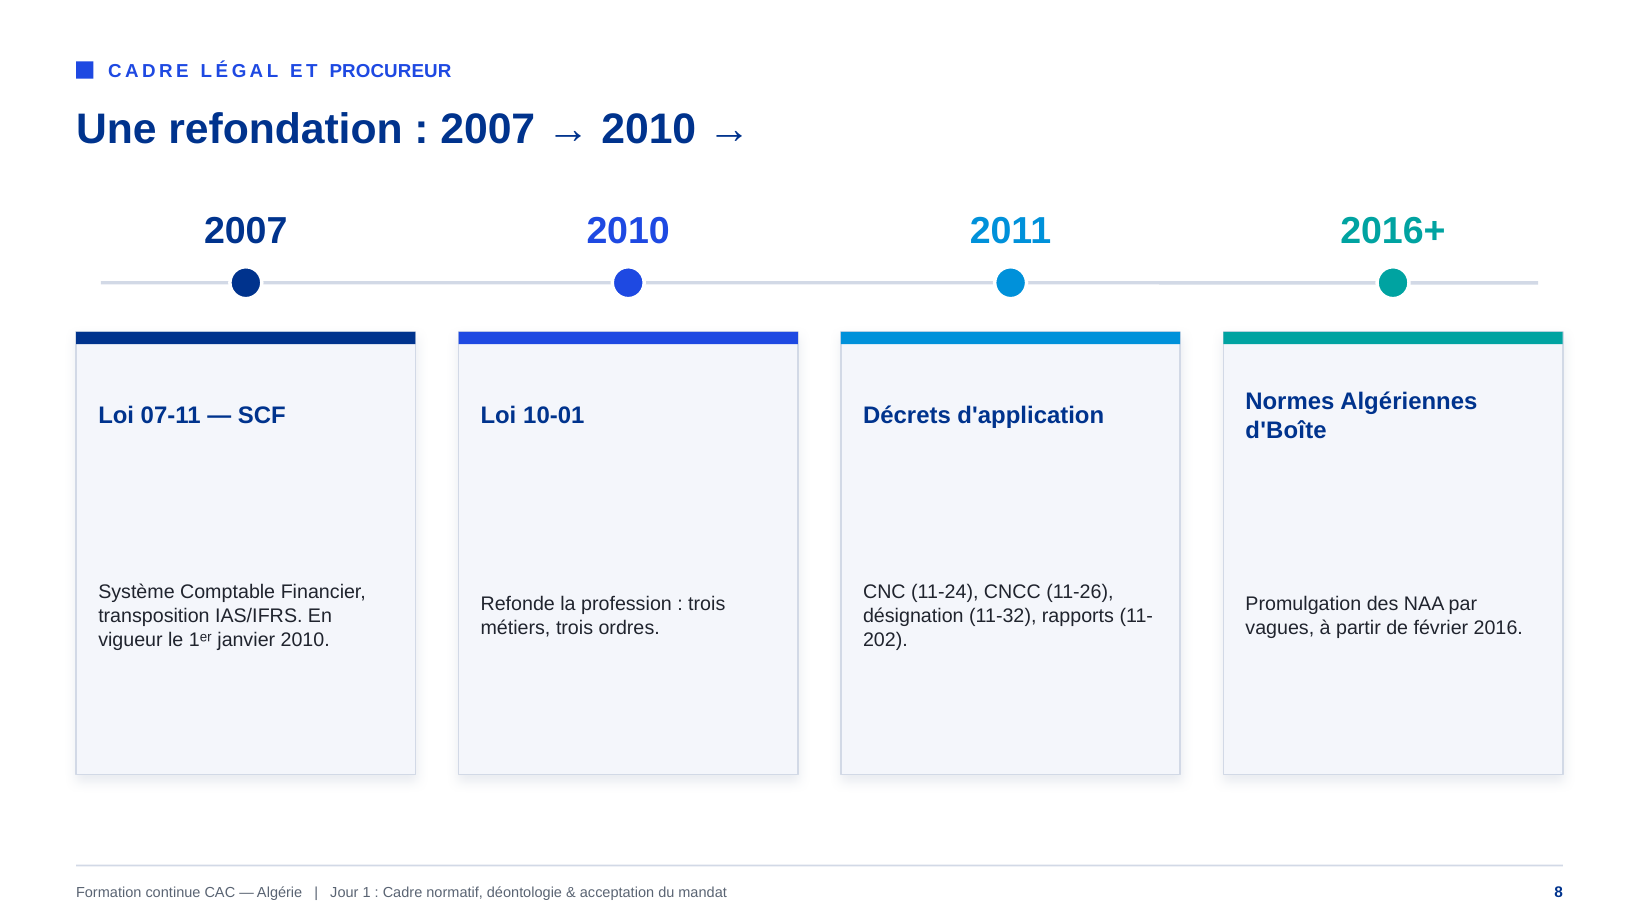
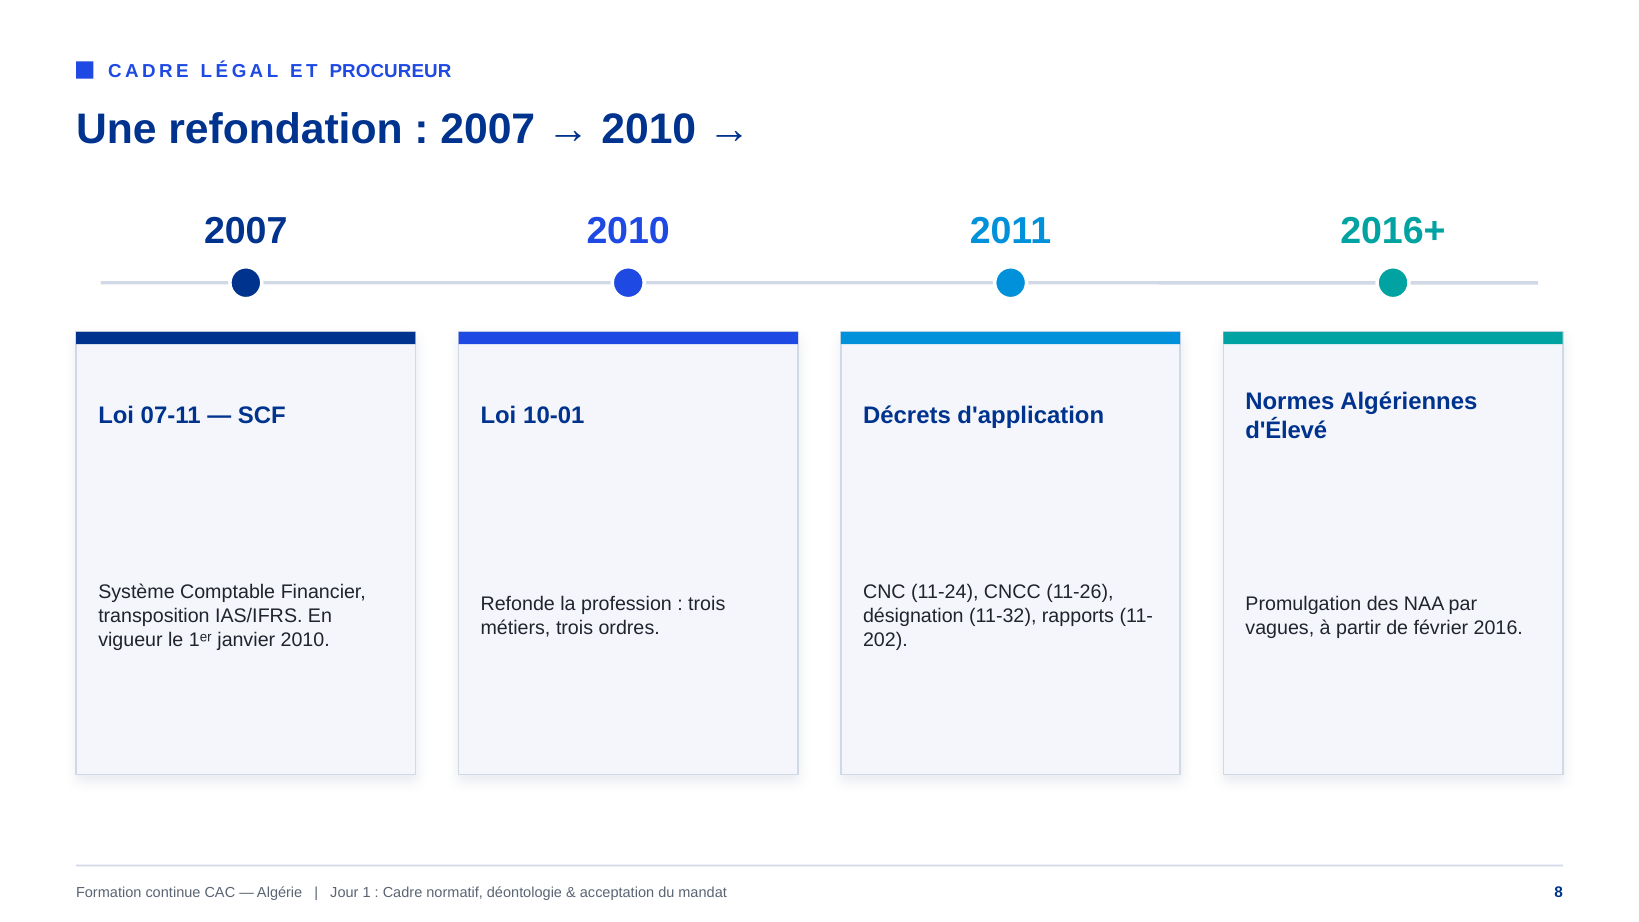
d'Boîte: d'Boîte -> d'Élevé (1286, 430)
